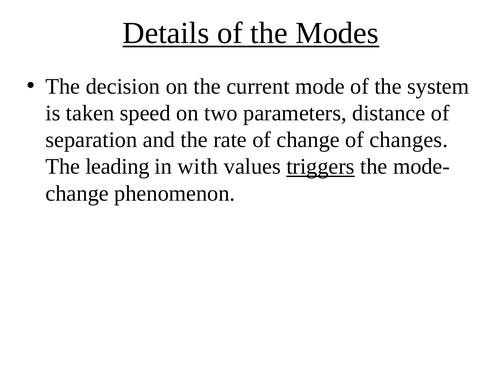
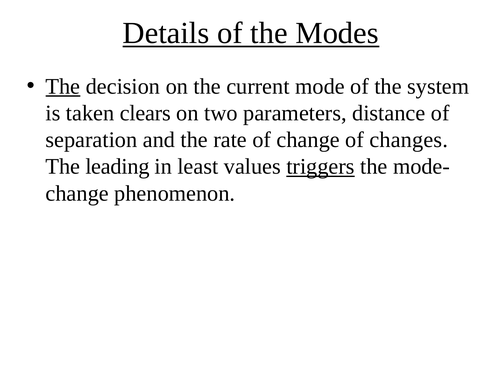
The underline: none -> present (63, 86)
speed: speed -> clears (145, 113)
with: with -> least (198, 167)
